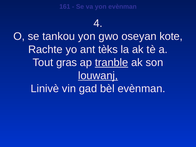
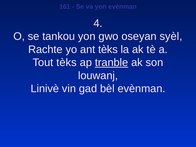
kote: kote -> syèl (171, 36)
Tout gras: gras -> tèks (66, 63)
louwanj underline: present -> none (98, 76)
